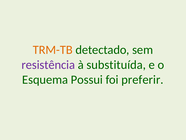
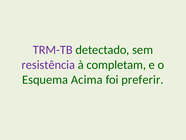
TRM-TB colour: orange -> purple (53, 50)
substituída: substituída -> completam (116, 65)
Possui: Possui -> Acima (87, 79)
